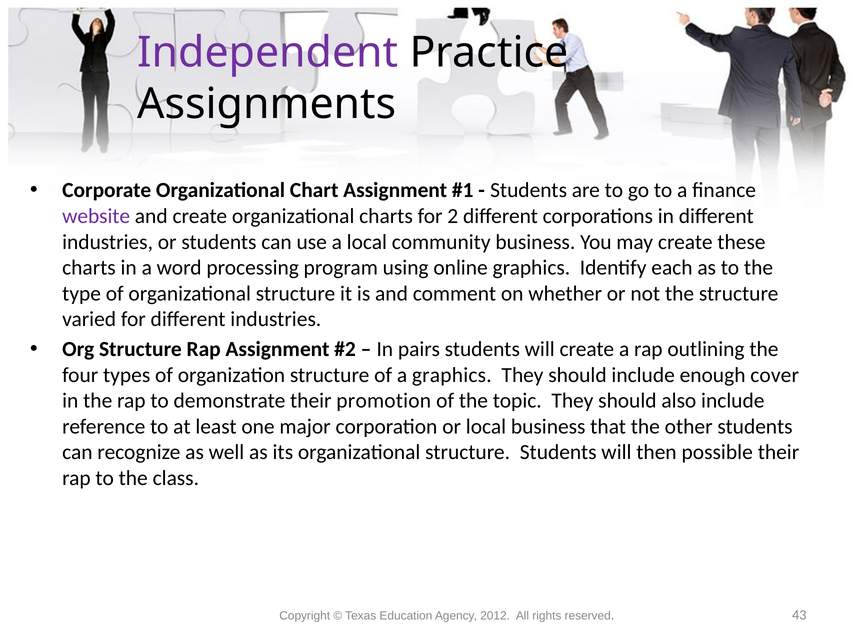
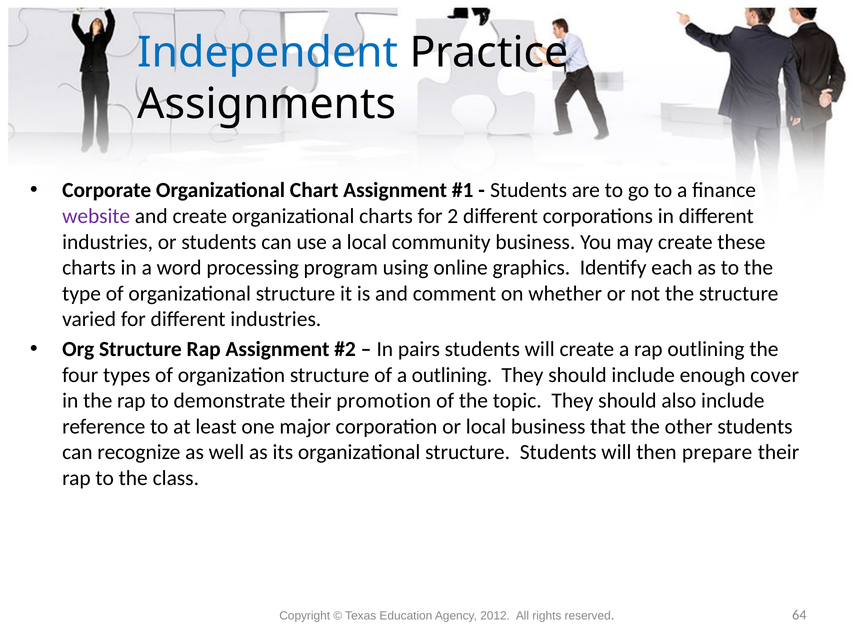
Independent colour: purple -> blue (268, 52)
a graphics: graphics -> outlining (452, 375)
possible: possible -> prepare (717, 452)
43: 43 -> 64 (799, 614)
